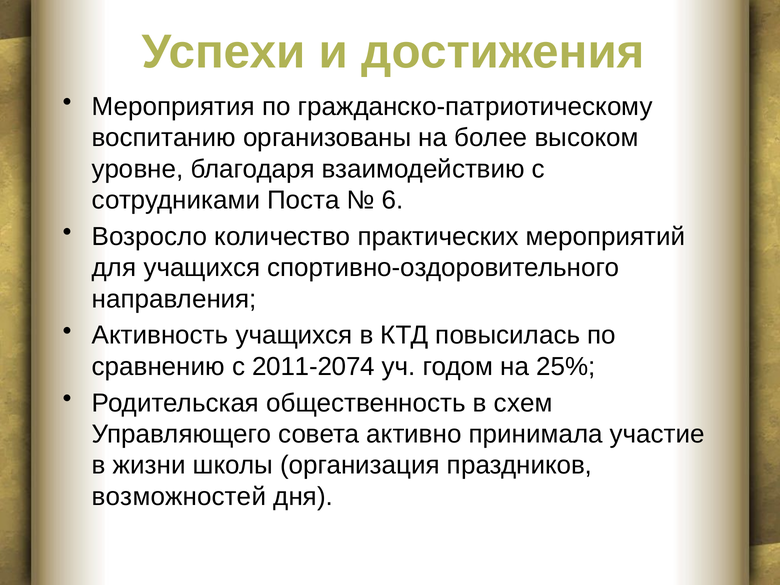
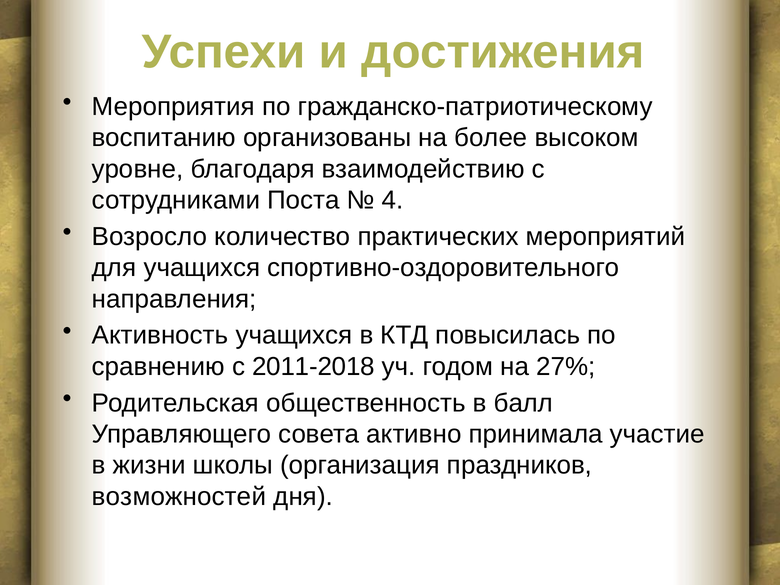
6: 6 -> 4 (393, 200)
2011-2074: 2011-2074 -> 2011-2018 (314, 367)
25%: 25% -> 27% (566, 367)
схем: схем -> балл (523, 403)
